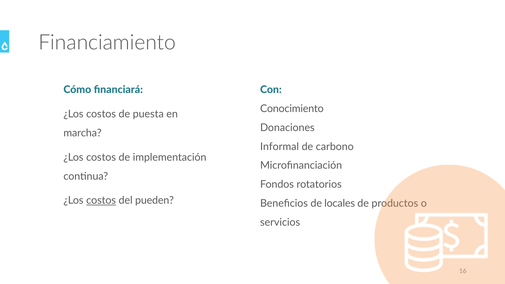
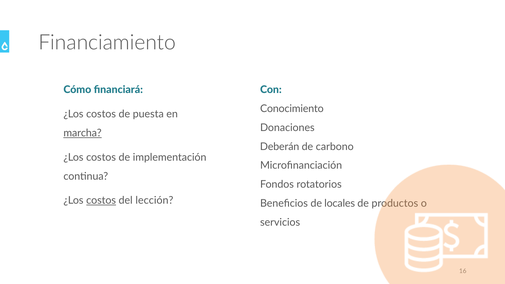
marcha underline: none -> present (83, 133)
Informal: Informal -> Deberán (280, 147)
pueden: pueden -> lección (154, 200)
